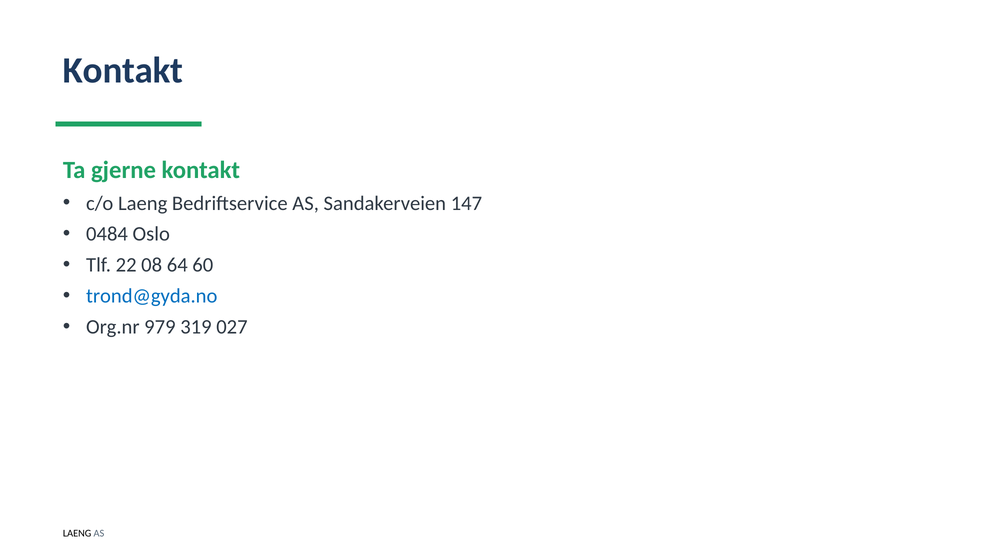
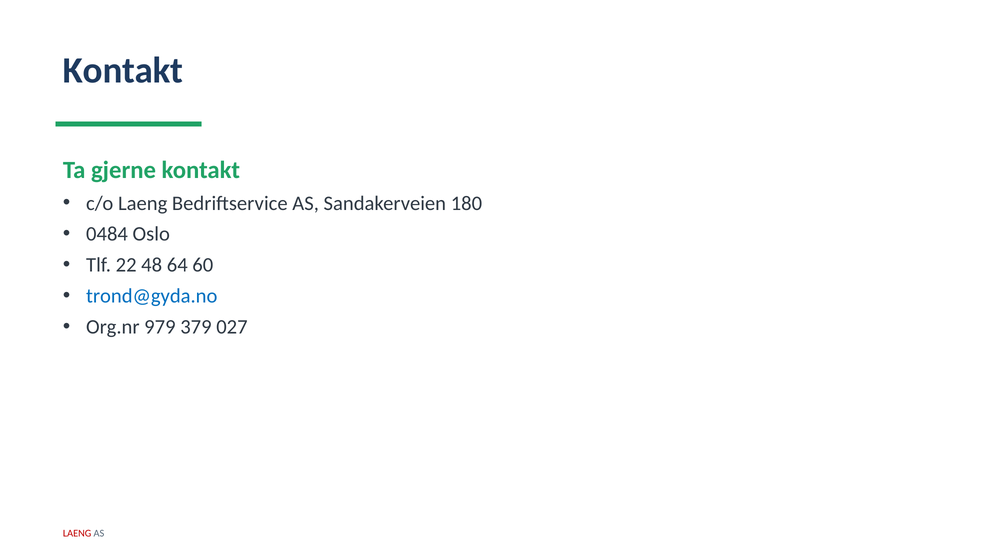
147: 147 -> 180 (466, 203)
08: 08 -> 48 (152, 265)
319: 319 -> 379 (196, 327)
LAENG colour: black -> red (77, 534)
